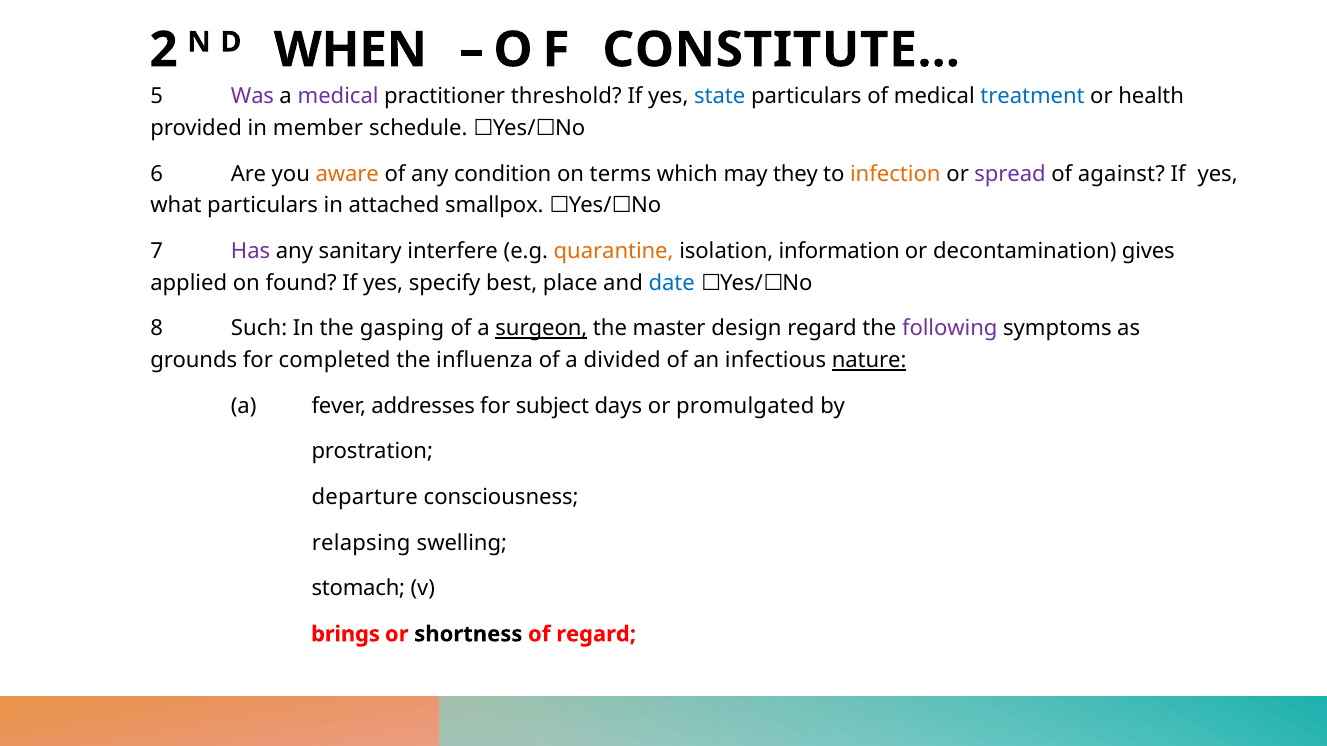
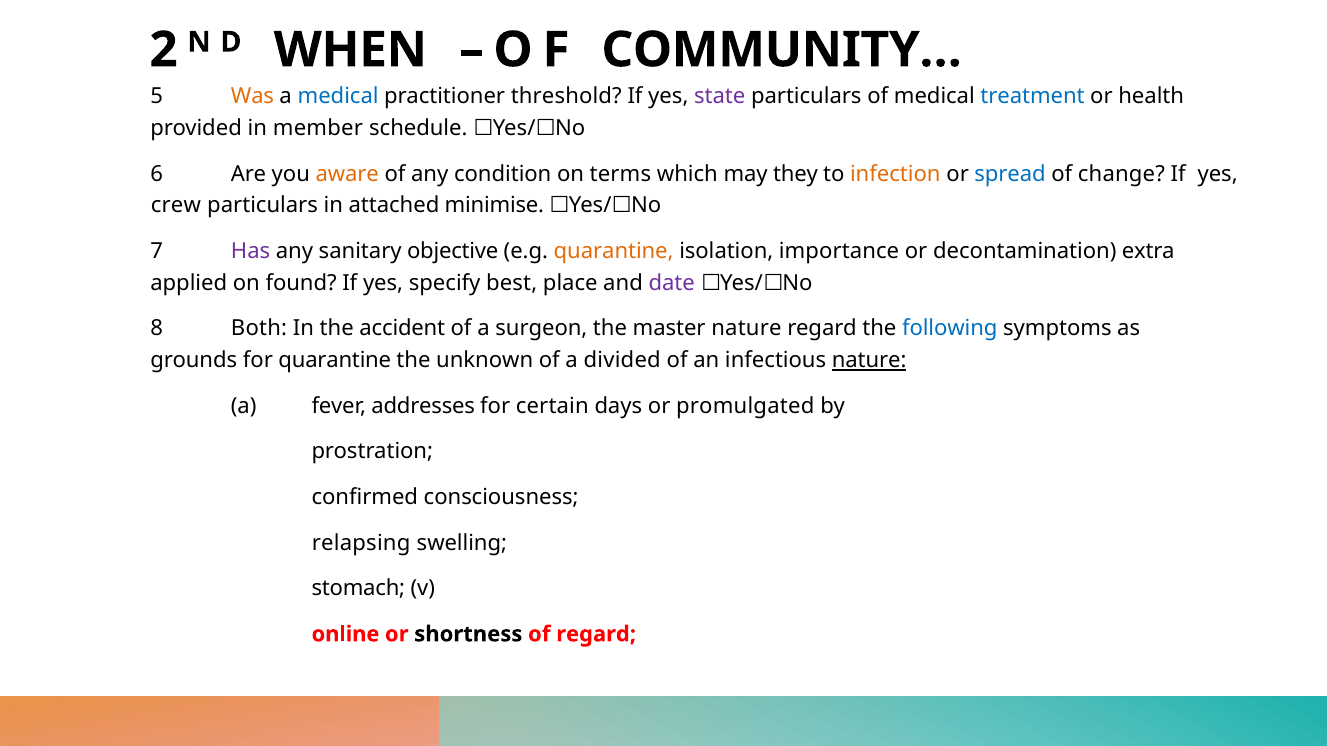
CONSTITUTE…: CONSTITUTE… -> COMMUNITY… (782, 50)
Was colour: purple -> orange (253, 96)
medical colour: purple -> blue (338, 96)
state colour: blue -> purple (720, 96)
spread colour: purple -> blue (1010, 174)
against: against -> change (1121, 174)
what: what -> crew (176, 206)
smallpox: smallpox -> minimise (494, 206)
interfere: interfere -> objective (453, 251)
information: information -> importance (839, 251)
gives: gives -> extra (1148, 251)
date colour: blue -> purple (672, 283)
Such: Such -> Both (259, 329)
gasping: gasping -> accident (402, 329)
surgeon underline: present -> none (541, 329)
master design: design -> nature (746, 329)
following colour: purple -> blue (950, 329)
for completed: completed -> quarantine (335, 361)
influenza: influenza -> unknown (485, 361)
subject: subject -> certain (552, 406)
departure: departure -> confirmed (365, 498)
brings: brings -> online (345, 634)
